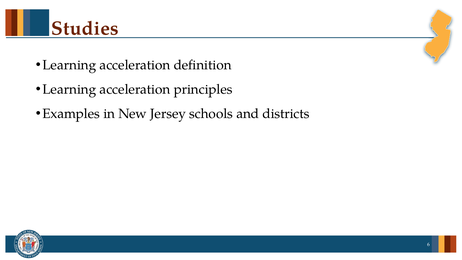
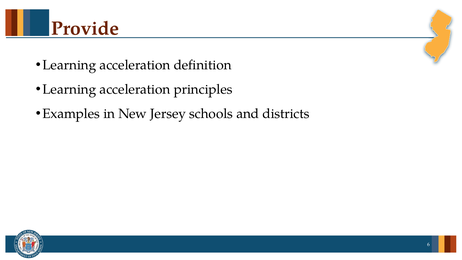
Studies: Studies -> Provide (85, 28)
